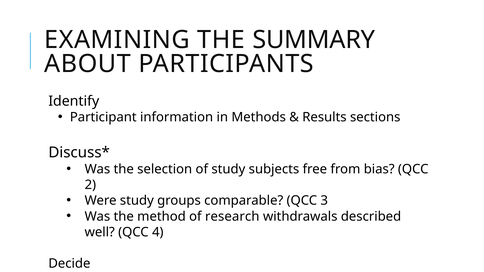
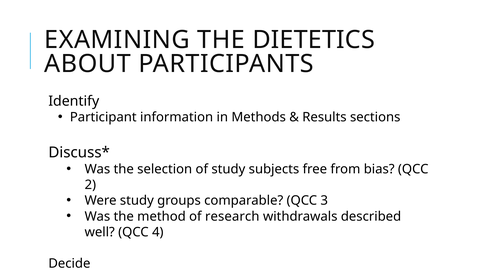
SUMMARY: SUMMARY -> DIETETICS (314, 40)
